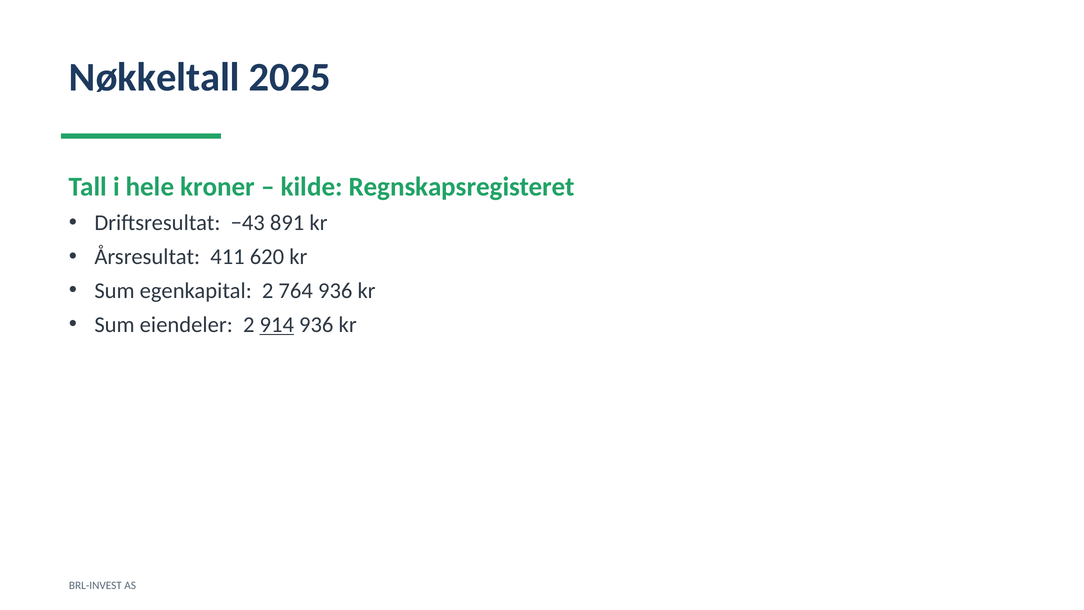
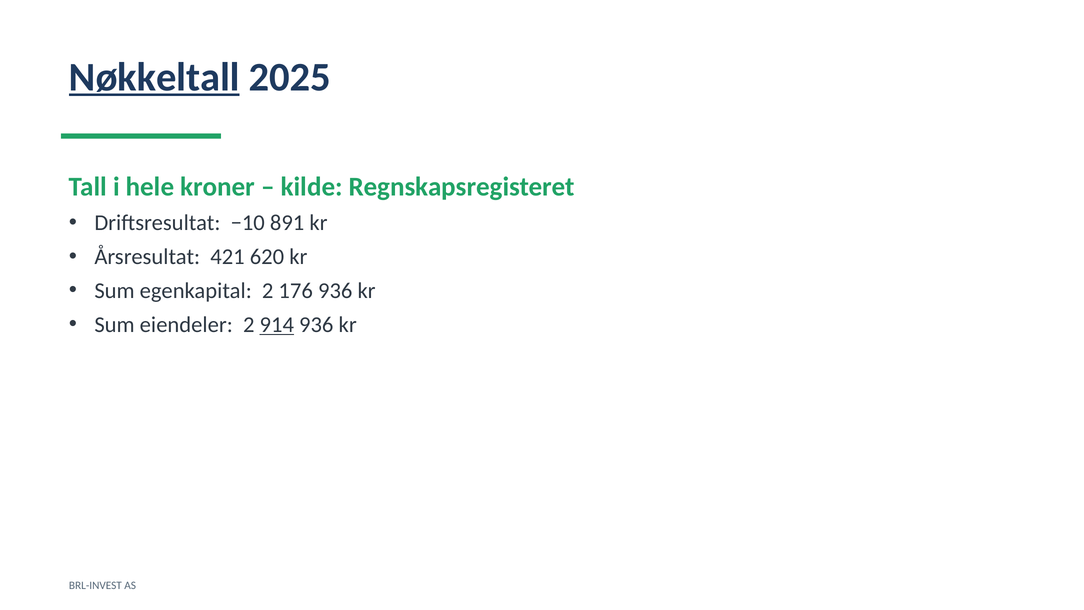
Nøkkeltall underline: none -> present (154, 77)
−43: −43 -> −10 (248, 223)
411: 411 -> 421 (227, 257)
764: 764 -> 176 (296, 291)
